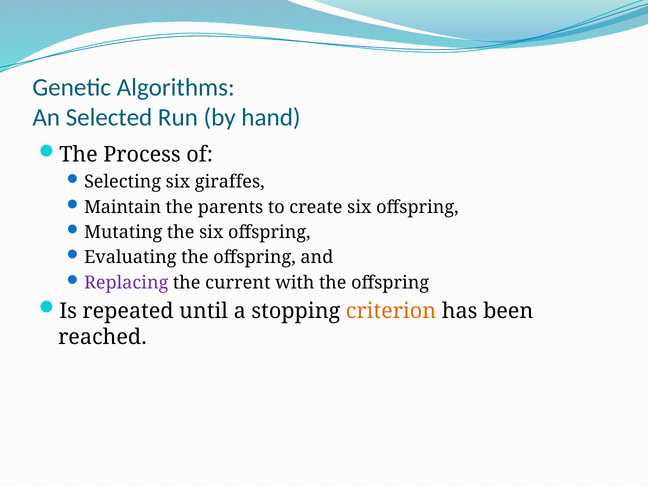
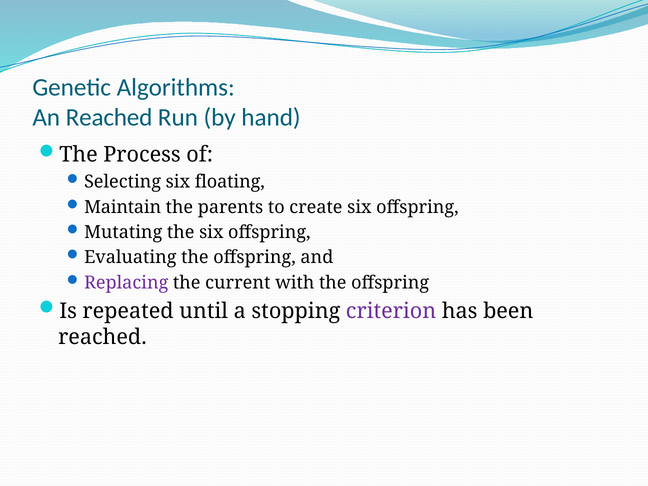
An Selected: Selected -> Reached (109, 118)
giraffes: giraffes -> floating (230, 182)
criterion colour: orange -> purple (391, 311)
